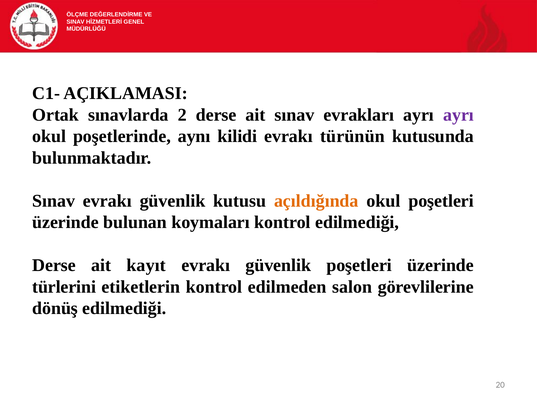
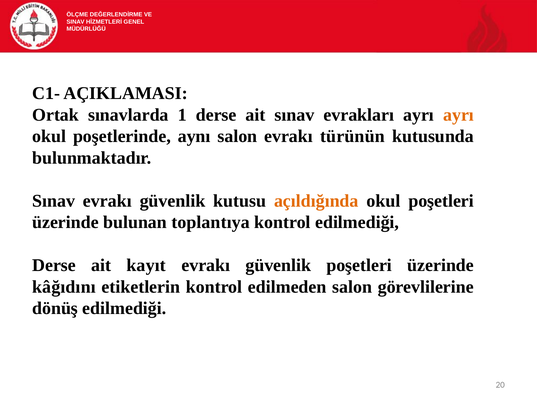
2: 2 -> 1 (182, 115)
ayrı colour: purple -> orange (459, 115)
aynı kilidi: kilidi -> salon (237, 136)
koymaları: koymaları -> toplantıya (211, 222)
türlerini: türlerini -> kâğıdını (64, 287)
